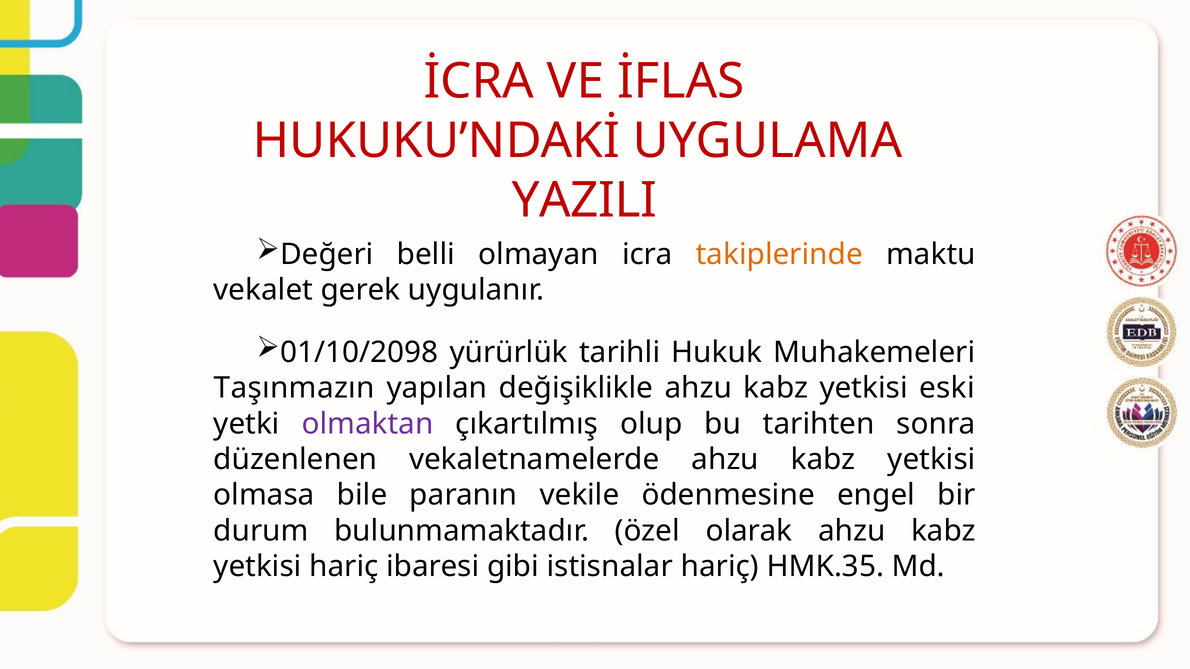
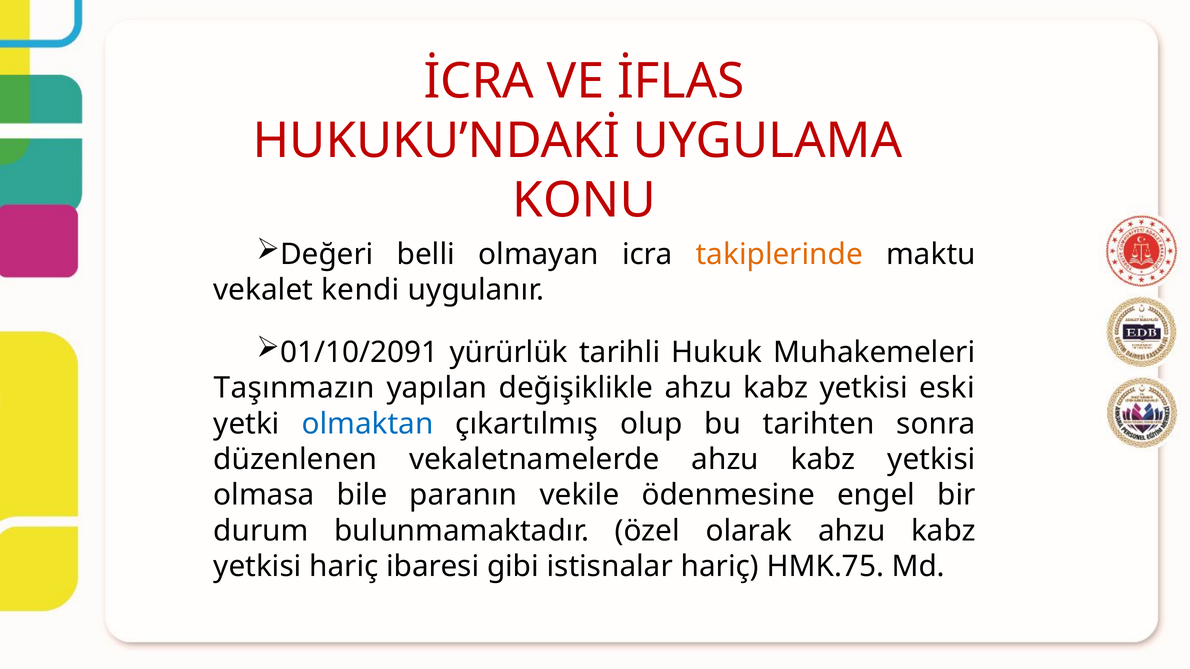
YAZILI: YAZILI -> KONU (584, 200)
gerek: gerek -> kendi (360, 290)
01/10/2098: 01/10/2098 -> 01/10/2091 (359, 353)
olmaktan colour: purple -> blue (368, 424)
HMK.35: HMK.35 -> HMK.75 (825, 567)
